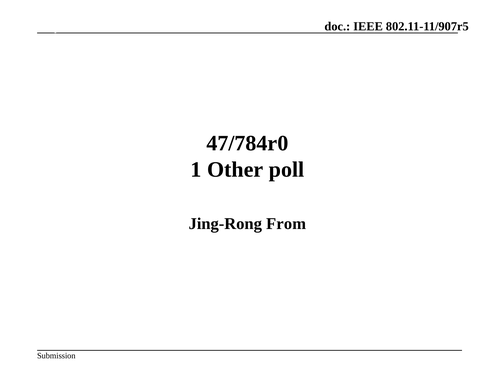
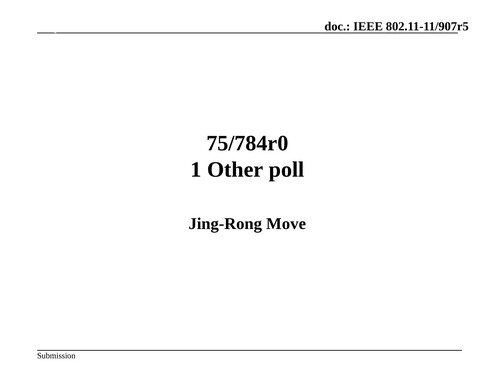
47/784r0: 47/784r0 -> 75/784r0 (247, 143)
From: From -> Move (286, 224)
